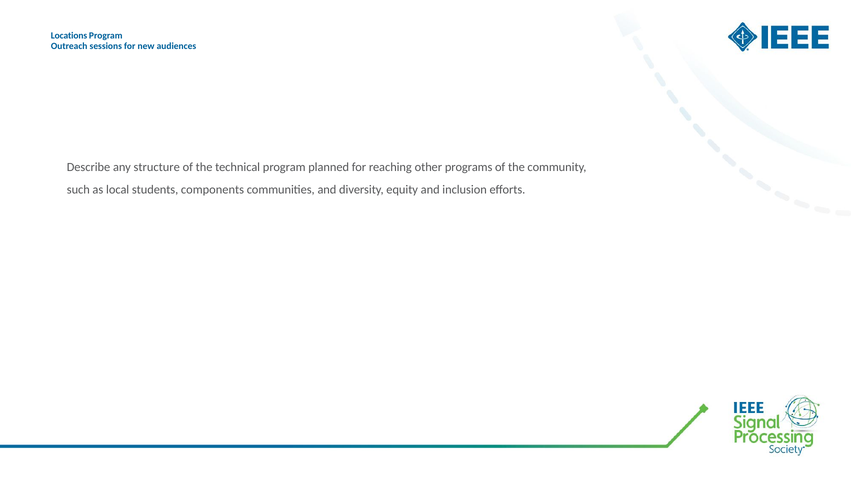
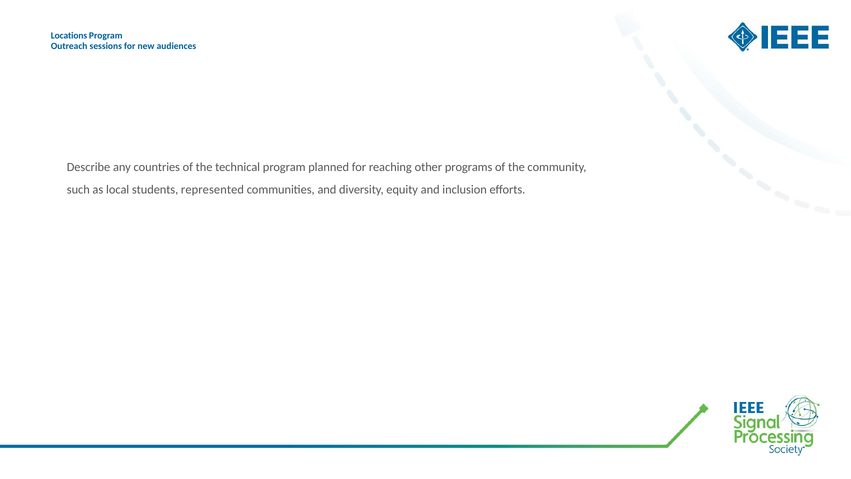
structure: structure -> countries (157, 167)
components: components -> represented (212, 189)
